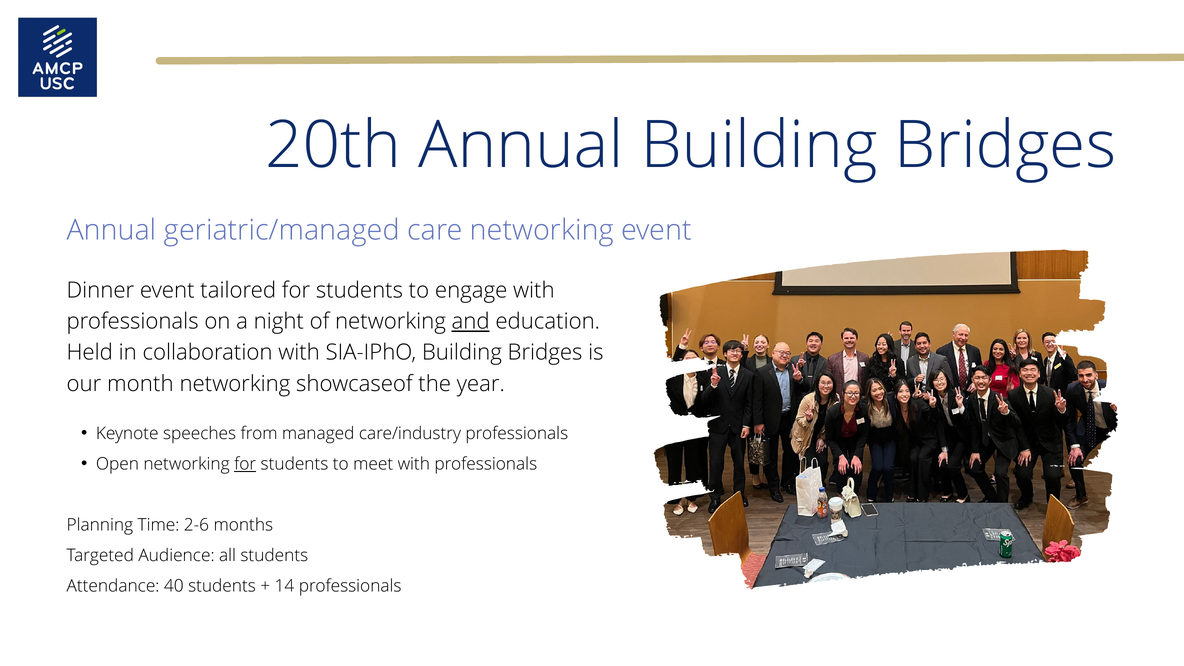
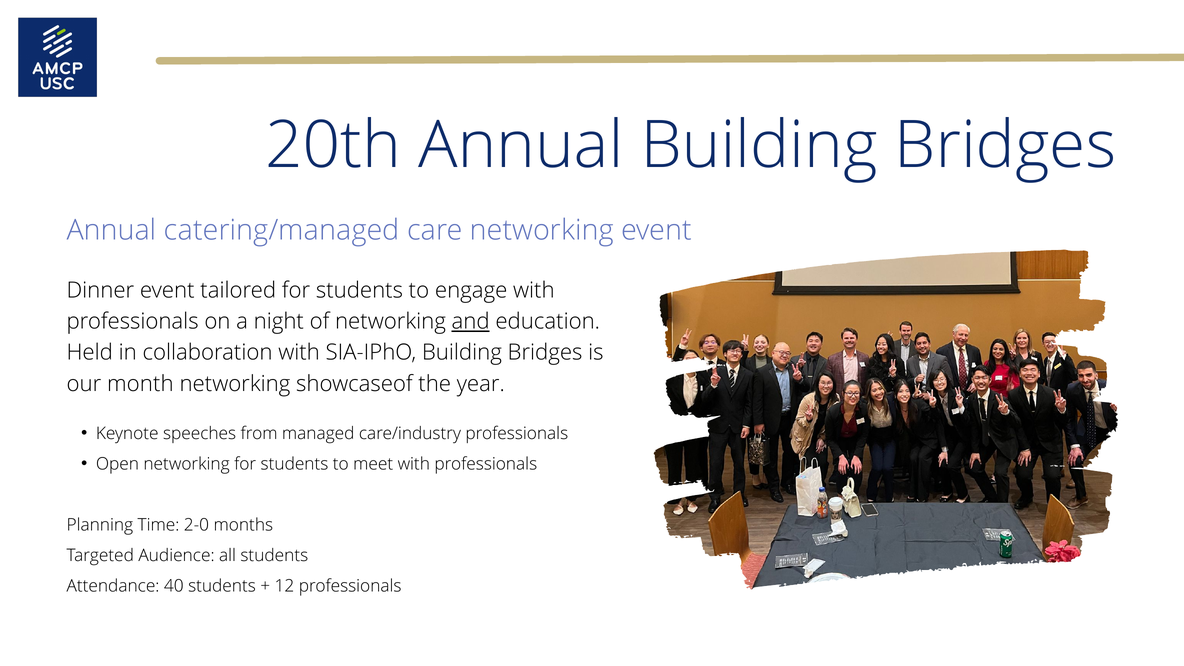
geriatric/managed: geriatric/managed -> catering/managed (282, 230)
for underline: present -> none (245, 464)
2-6: 2-6 -> 2-0 (196, 525)
14: 14 -> 12 (284, 586)
